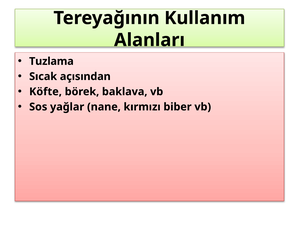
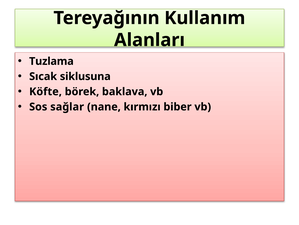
açısından: açısından -> siklusuna (85, 76)
yağlar: yağlar -> sağlar (67, 106)
